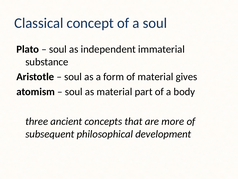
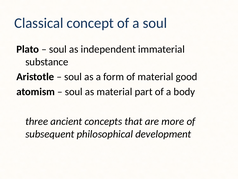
gives: gives -> good (187, 77)
